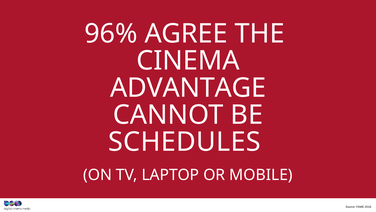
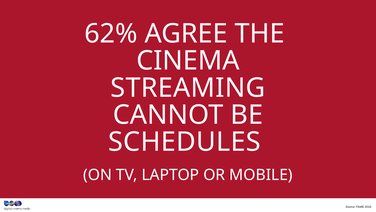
96%: 96% -> 62% (111, 34)
ADVANTAGE: ADVANTAGE -> STREAMING (188, 88)
